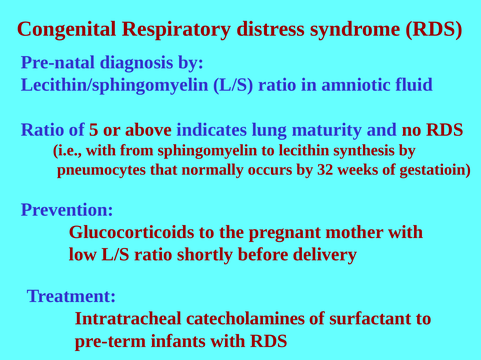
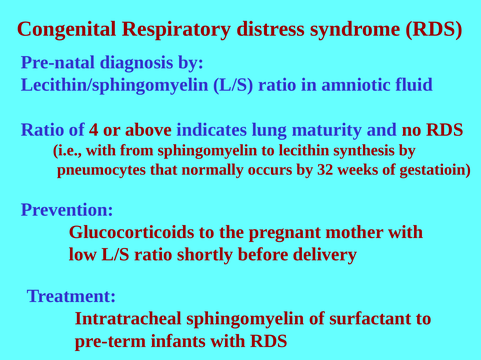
5: 5 -> 4 (94, 130)
Intratracheal catecholamines: catecholamines -> sphingomyelin (245, 319)
